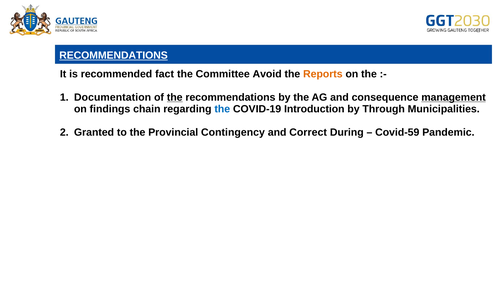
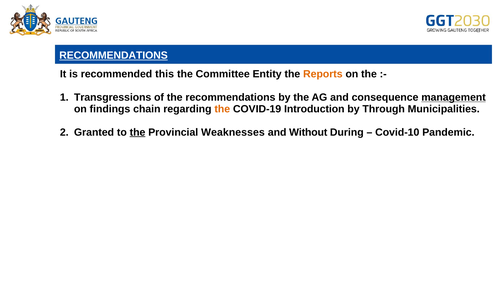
fact: fact -> this (165, 74)
Avoid: Avoid -> Entity (267, 74)
Documentation: Documentation -> Transgressions (113, 97)
the underline: present -> none (175, 97)
the colour: blue -> orange (222, 109)
the underline: none -> present (138, 132)
Contingency: Contingency -> Weaknesses (233, 132)
Correct: Correct -> Without (308, 132)
Covid-59: Covid-59 -> Covid-10 (397, 132)
